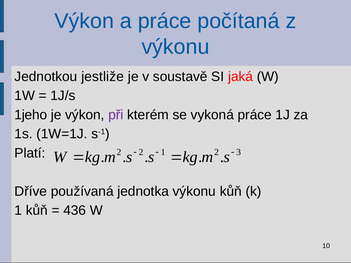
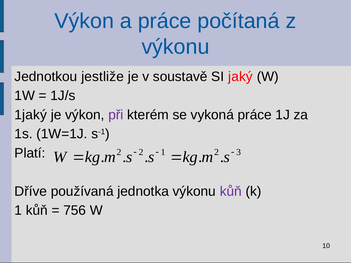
jaká: jaká -> jaký (240, 77)
1jeho: 1jeho -> 1jaký (31, 115)
kůň colour: black -> purple (231, 191)
436: 436 -> 756 (75, 211)
